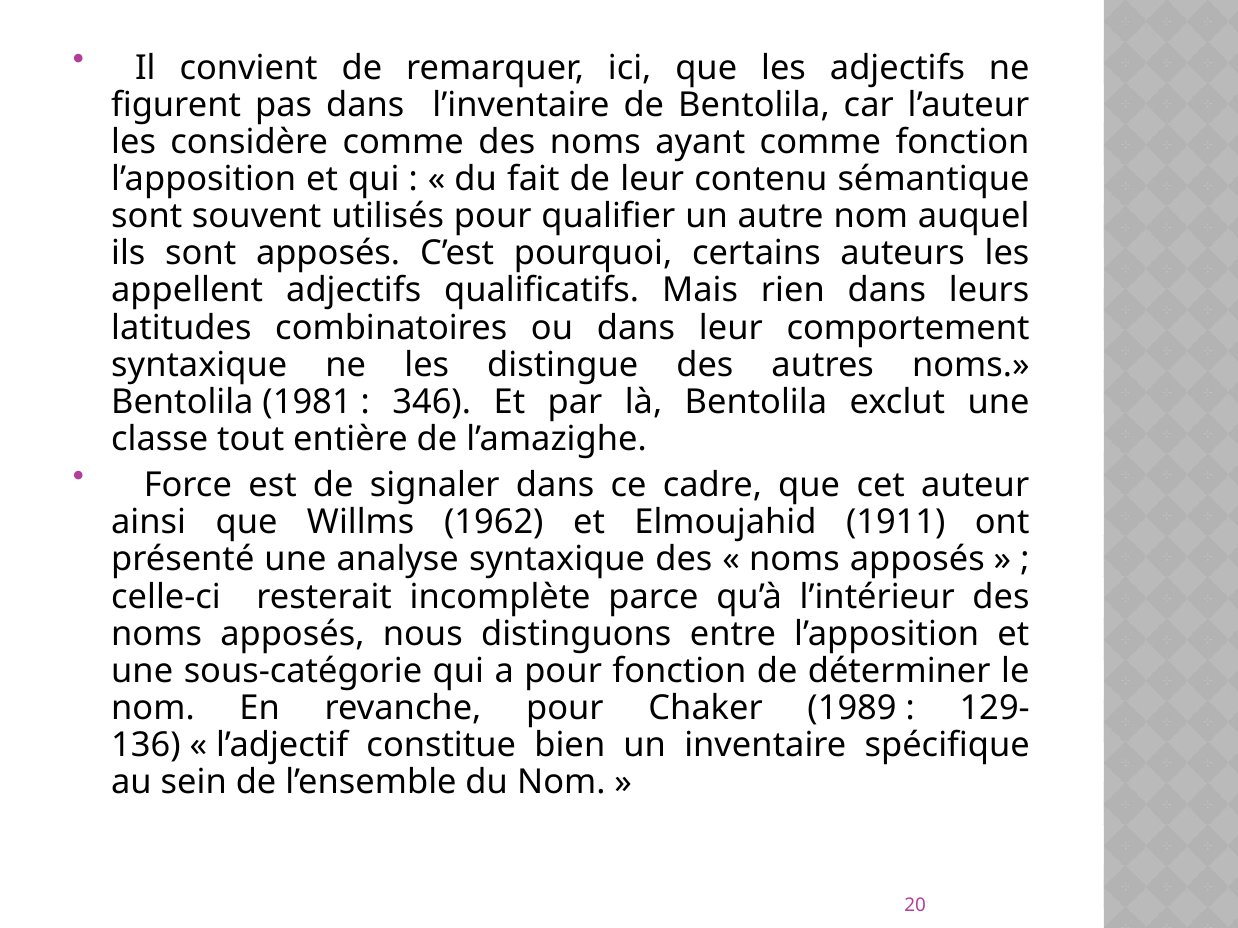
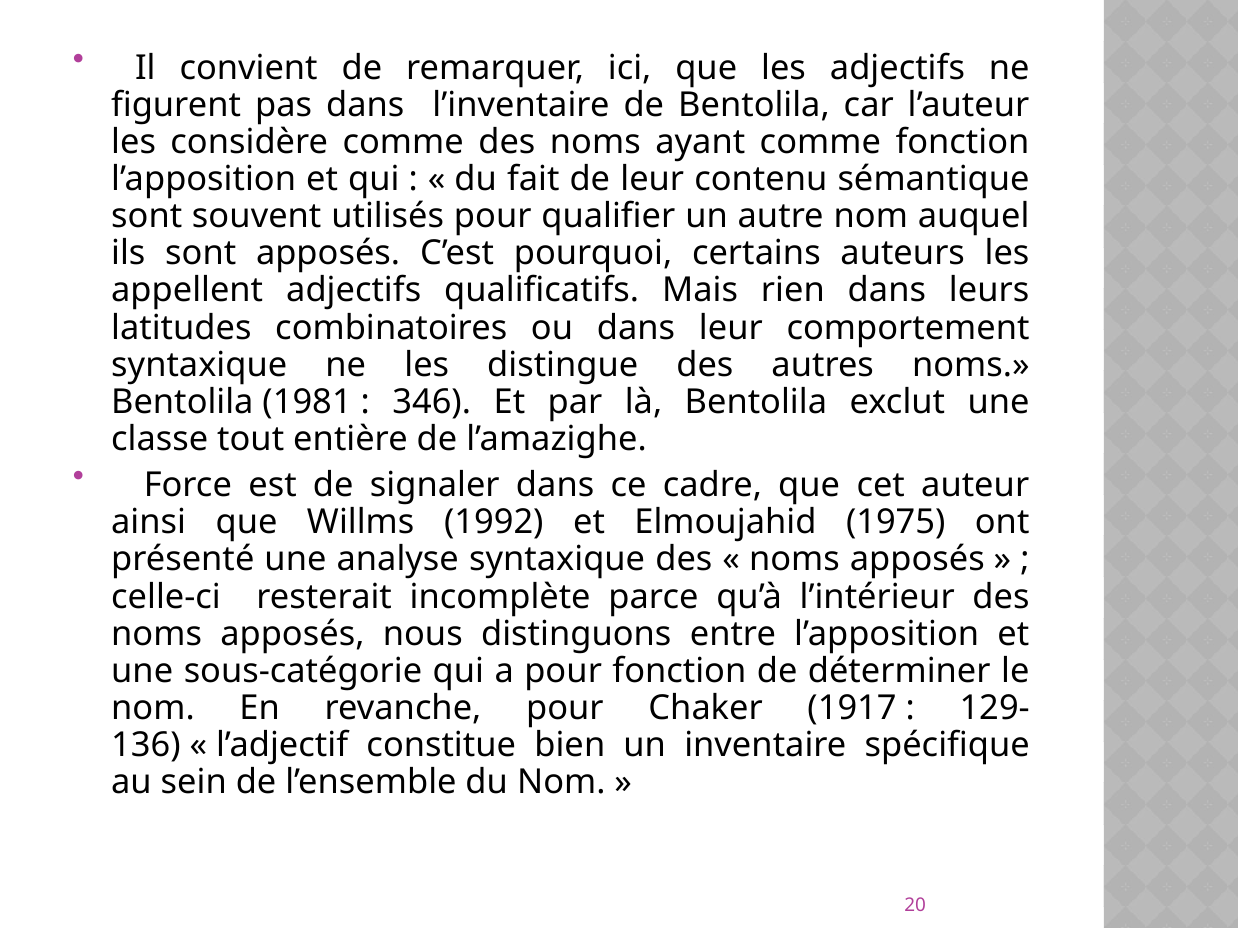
1962: 1962 -> 1992 (494, 523)
1911: 1911 -> 1975 (896, 523)
1989: 1989 -> 1917 (852, 708)
